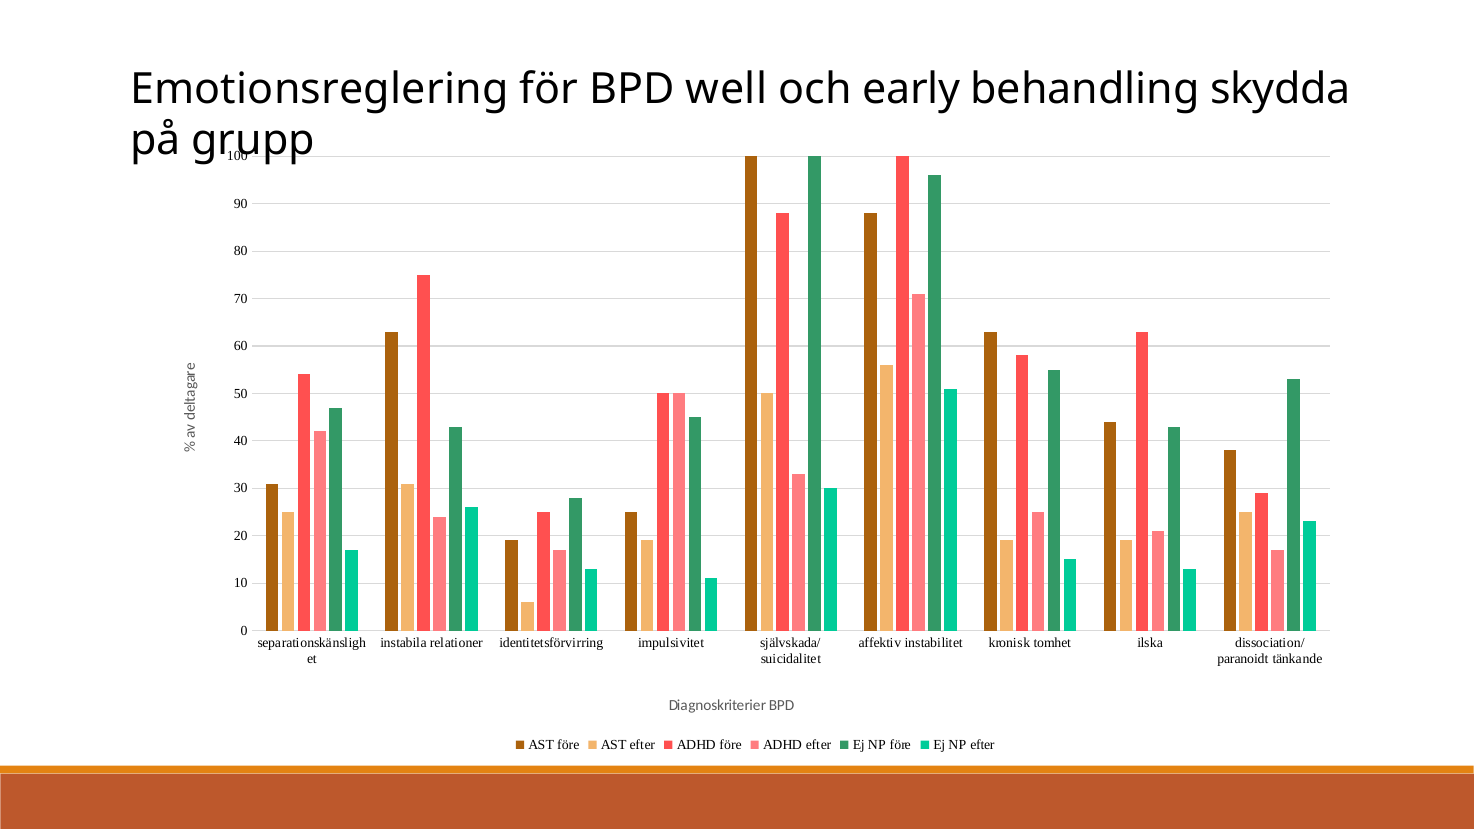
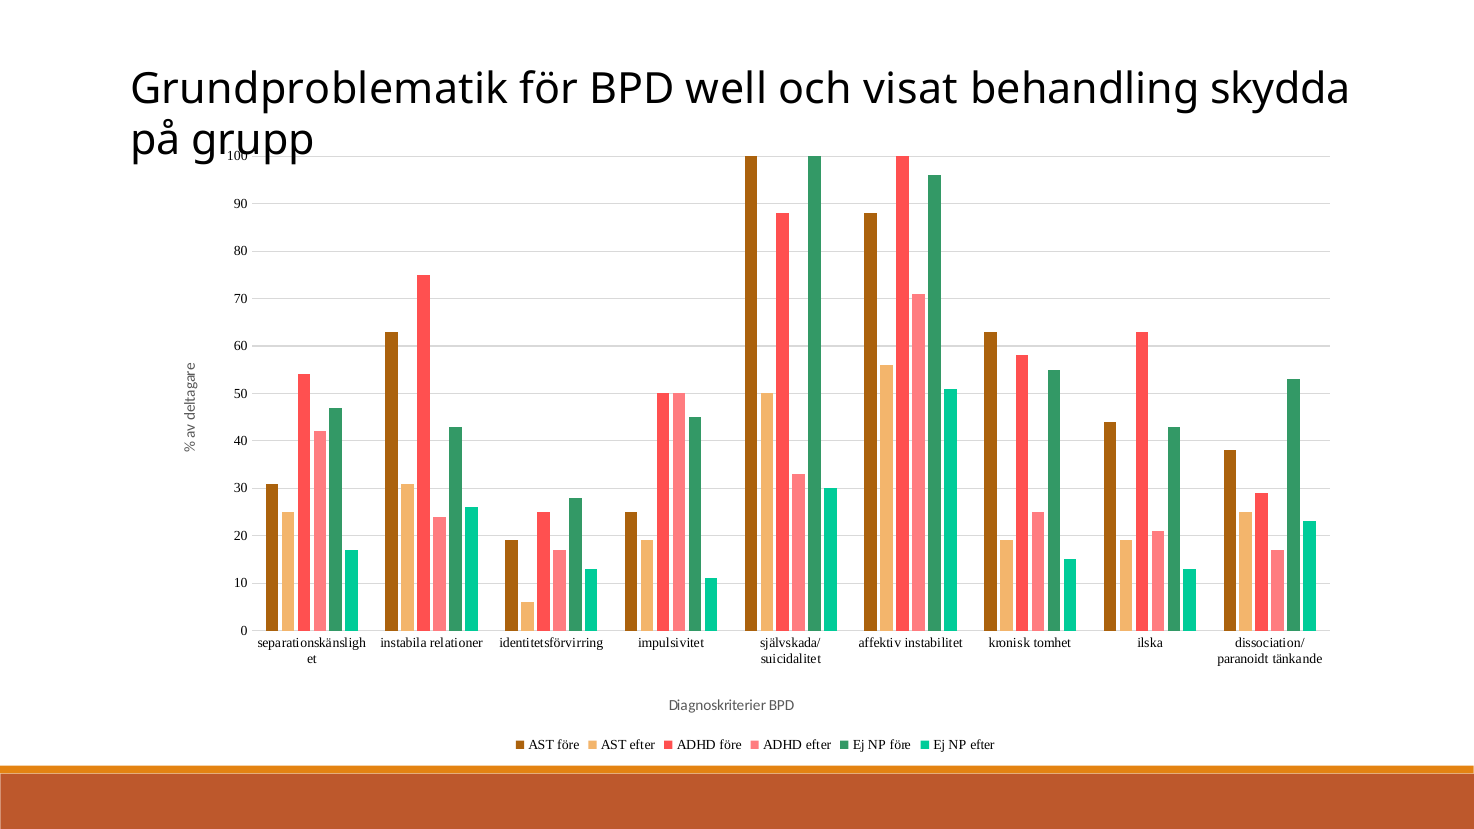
Emotionsreglering: Emotionsreglering -> Grundproblematik (319, 89)
early: early -> visat (911, 89)
